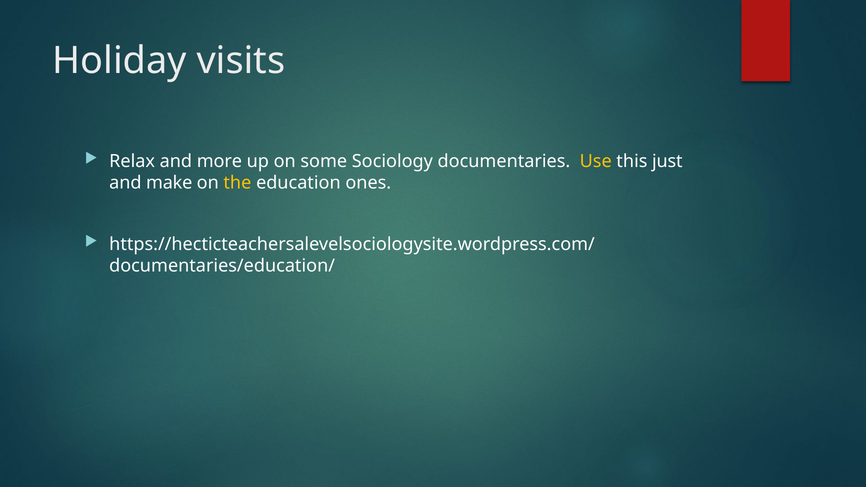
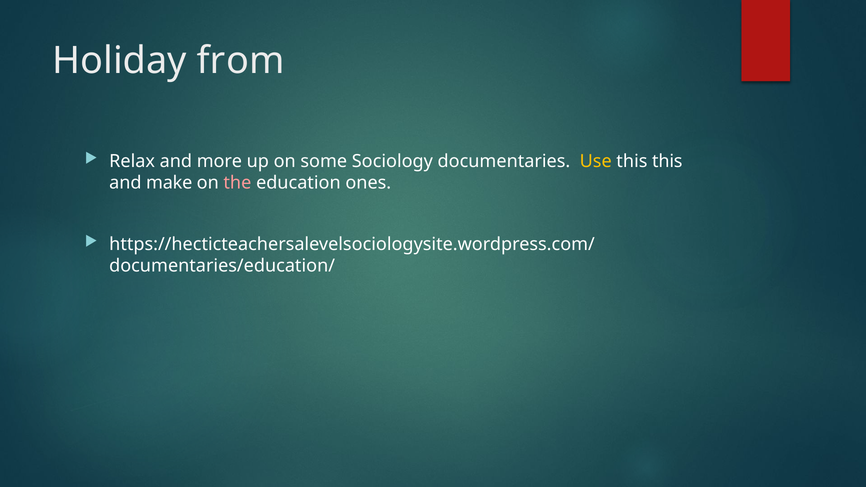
visits: visits -> from (241, 61)
this just: just -> this (667, 161)
the colour: yellow -> pink (237, 183)
